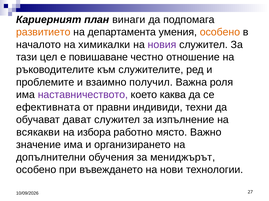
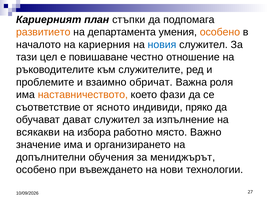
винаги: винаги -> стъпки (129, 20)
химикалки: химикалки -> кариерния (104, 45)
новия colour: purple -> blue (162, 45)
получил: получил -> обричат (151, 82)
наставничеството colour: purple -> orange (83, 95)
каква: каква -> фази (173, 95)
ефективната: ефективната -> съответствие (48, 108)
правни: правни -> ясното (113, 108)
техни: техни -> пряко (199, 108)
